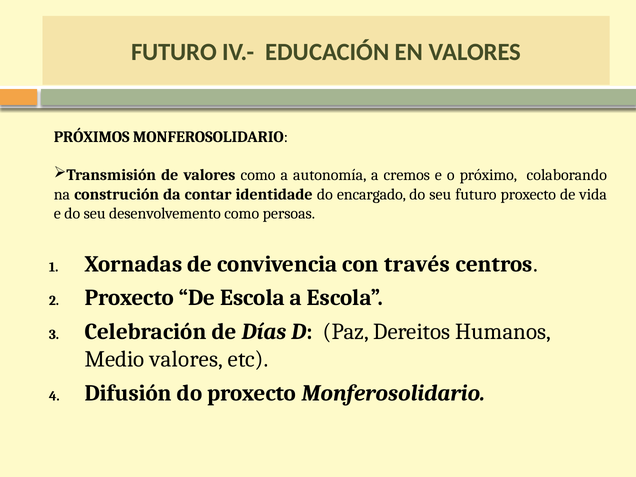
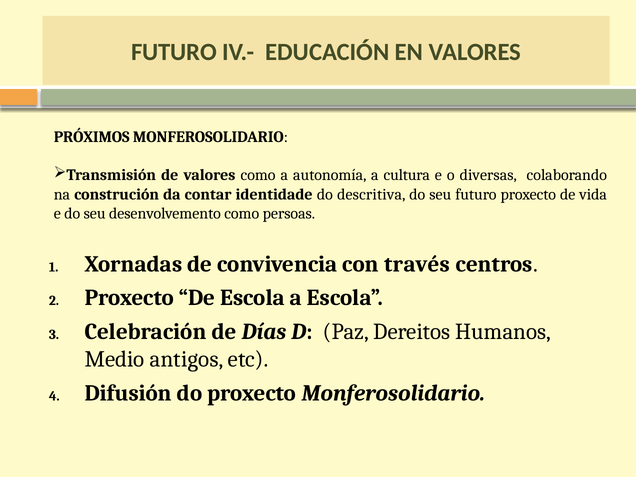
cremos: cremos -> cultura (407, 175)
próximo: próximo -> diversas (488, 175)
encargado: encargado -> descritiva (371, 194)
Medio valores: valores -> antigos (186, 359)
